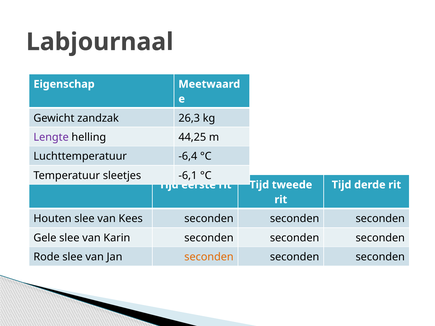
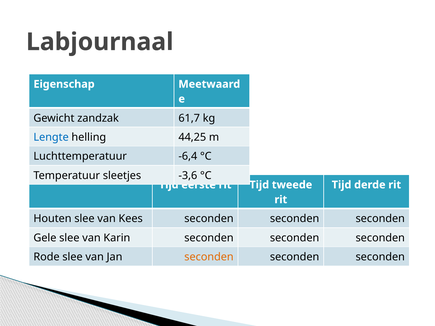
26,3: 26,3 -> 61,7 (189, 118)
Lengte colour: purple -> blue (51, 137)
-6,1: -6,1 -> -3,6 (188, 176)
